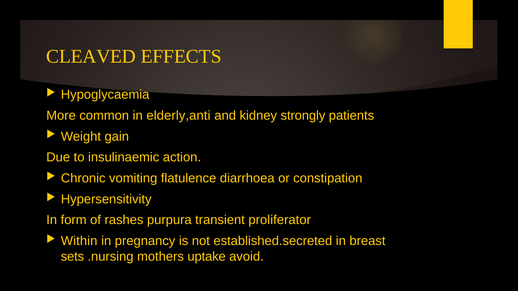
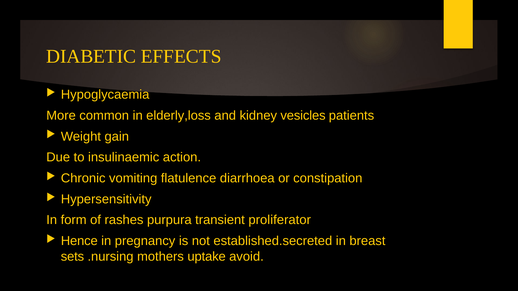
CLEAVED: CLEAVED -> DIABETIC (91, 57)
elderly,anti: elderly,anti -> elderly,loss (179, 116)
strongly: strongly -> vesicles (303, 116)
Within: Within -> Hence (79, 241)
